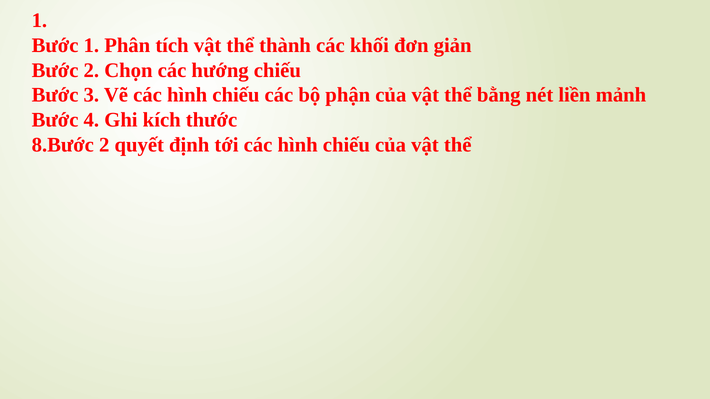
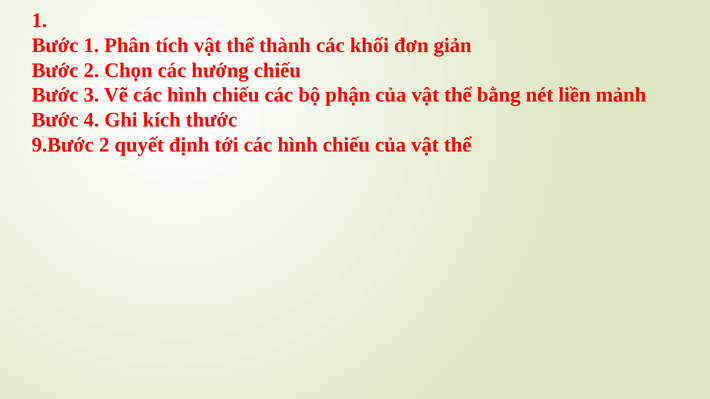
8.Bước: 8.Bước -> 9.Bước (63, 145)
